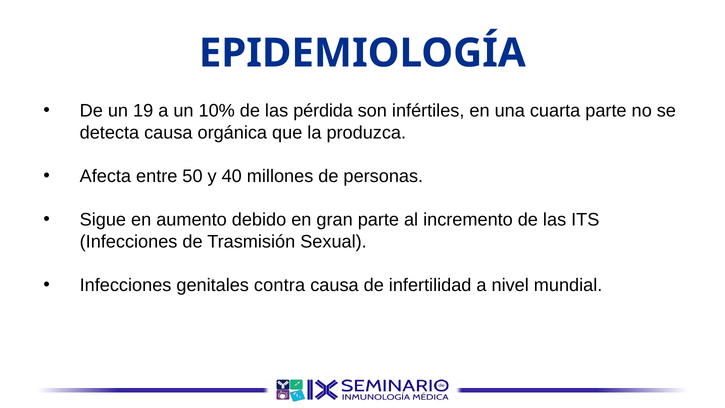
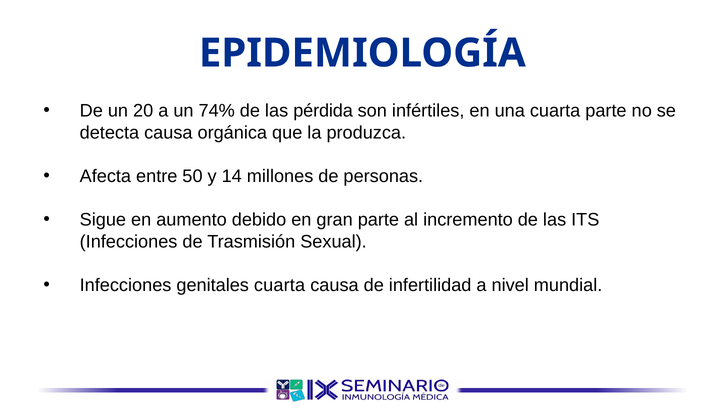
19: 19 -> 20 (143, 111)
10%: 10% -> 74% (217, 111)
40: 40 -> 14 (232, 176)
genitales contra: contra -> cuarta (280, 285)
